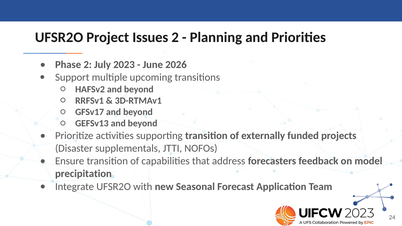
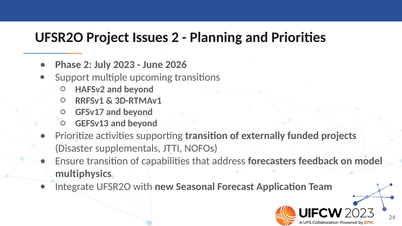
precipitation: precipitation -> multiphysics (83, 174)
